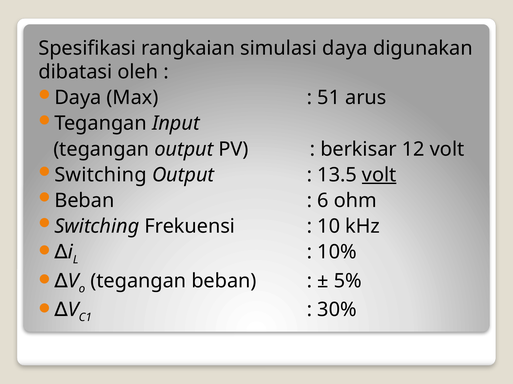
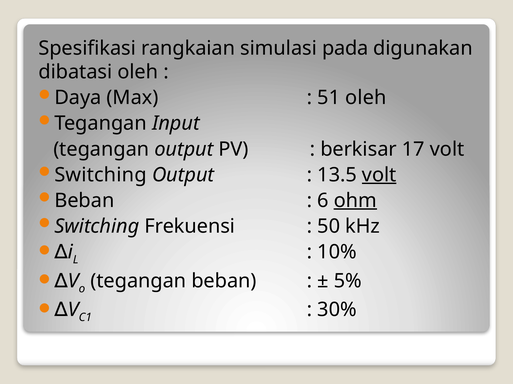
simulasi daya: daya -> pada (345, 48)
51 arus: arus -> oleh (366, 98)
12: 12 -> 17 (413, 149)
ohm underline: none -> present (355, 201)
10: 10 -> 50 (329, 227)
